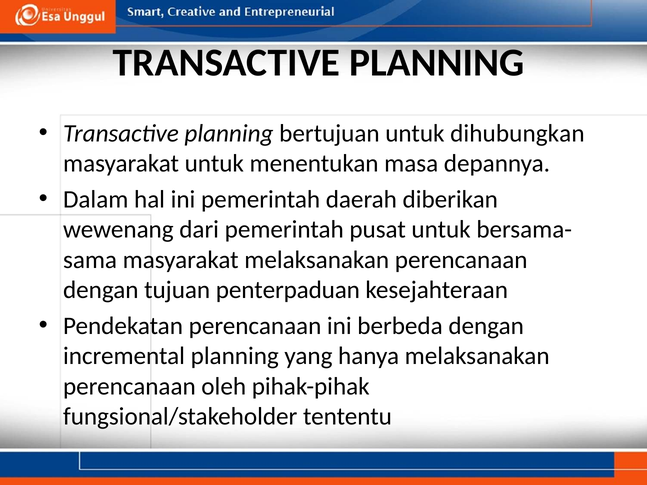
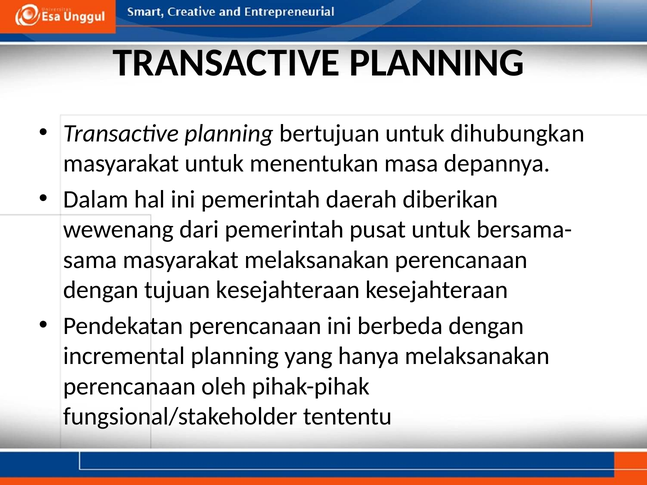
tujuan penterpaduan: penterpaduan -> kesejahteraan (288, 290)
